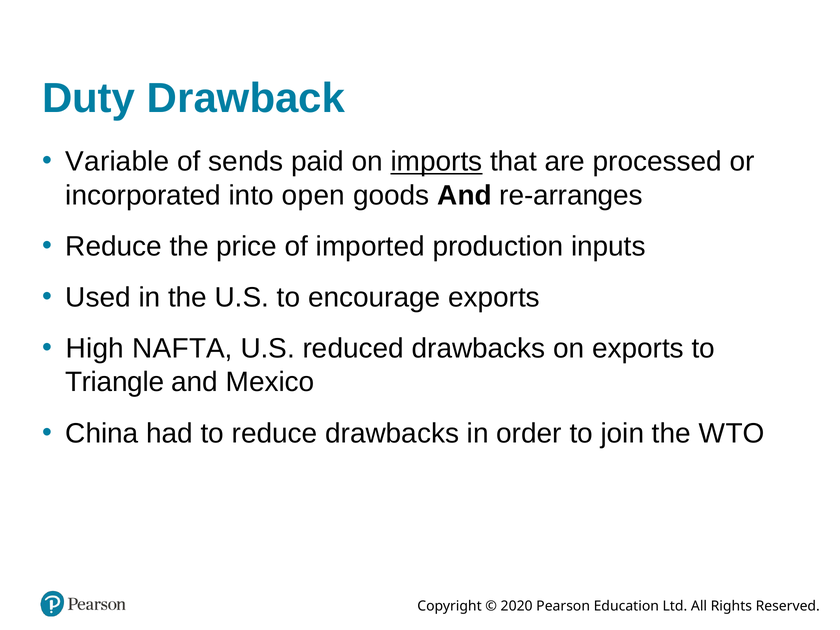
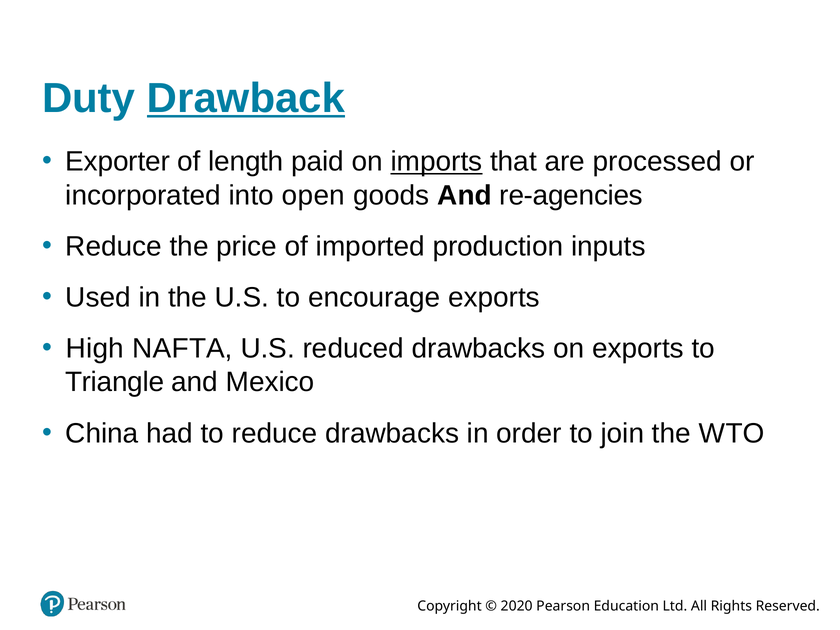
Drawback underline: none -> present (246, 98)
Variable: Variable -> Exporter (118, 162)
sends: sends -> length (246, 162)
re-arranges: re-arranges -> re-agencies (571, 195)
